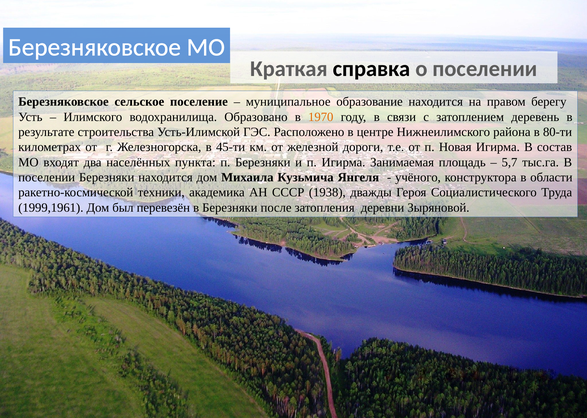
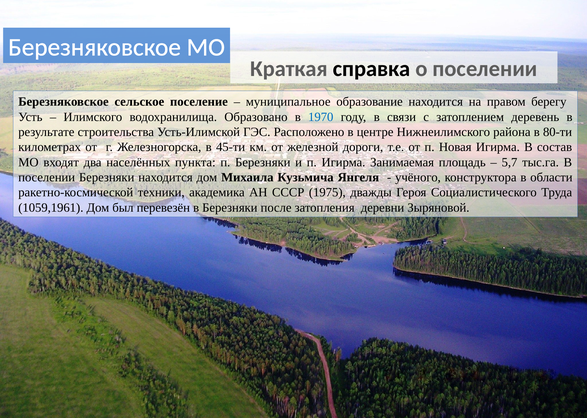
1970 colour: orange -> blue (321, 117)
1938: 1938 -> 1975 (327, 193)
1999,1961: 1999,1961 -> 1059,1961 (51, 208)
